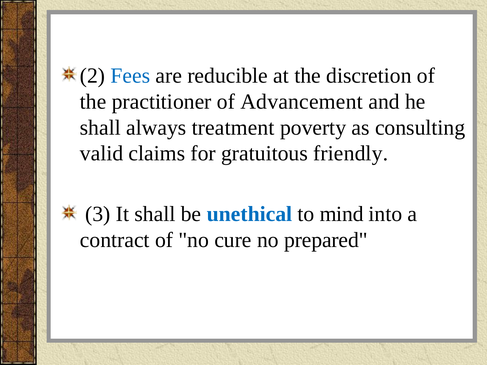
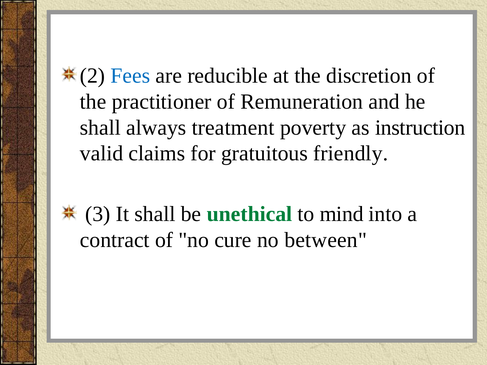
Advancement: Advancement -> Remuneration (302, 102)
consulting: consulting -> instruction (420, 128)
unethical colour: blue -> green (249, 214)
prepared: prepared -> between (326, 240)
